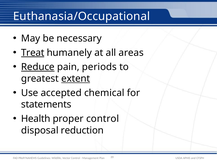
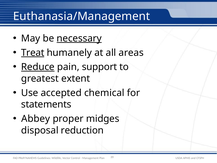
Euthanasia/Occupational: Euthanasia/Occupational -> Euthanasia/Management (82, 16)
necessary underline: none -> present (79, 38)
periods: periods -> support (99, 67)
extent underline: present -> none (76, 78)
Health: Health -> Abbey (36, 119)
proper control: control -> midges (103, 119)
